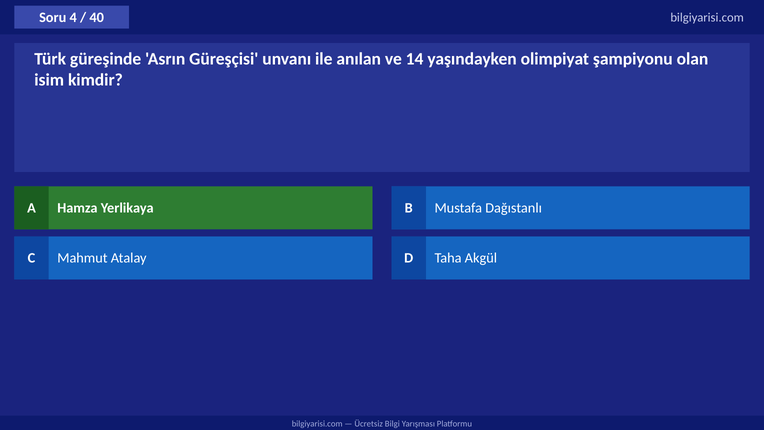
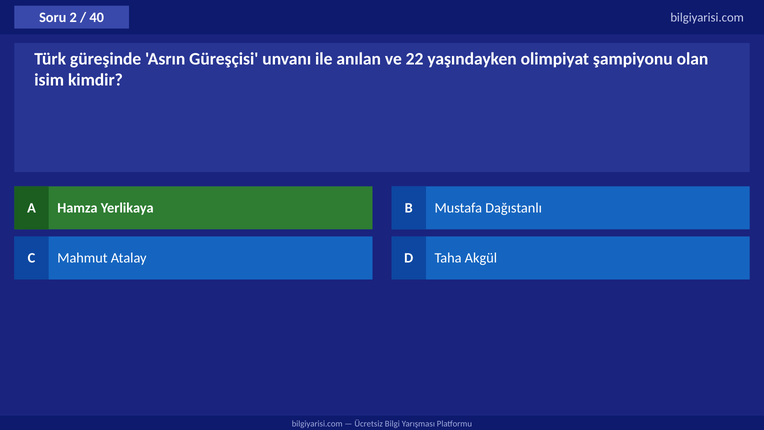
4: 4 -> 2 (73, 17)
14: 14 -> 22 (415, 59)
